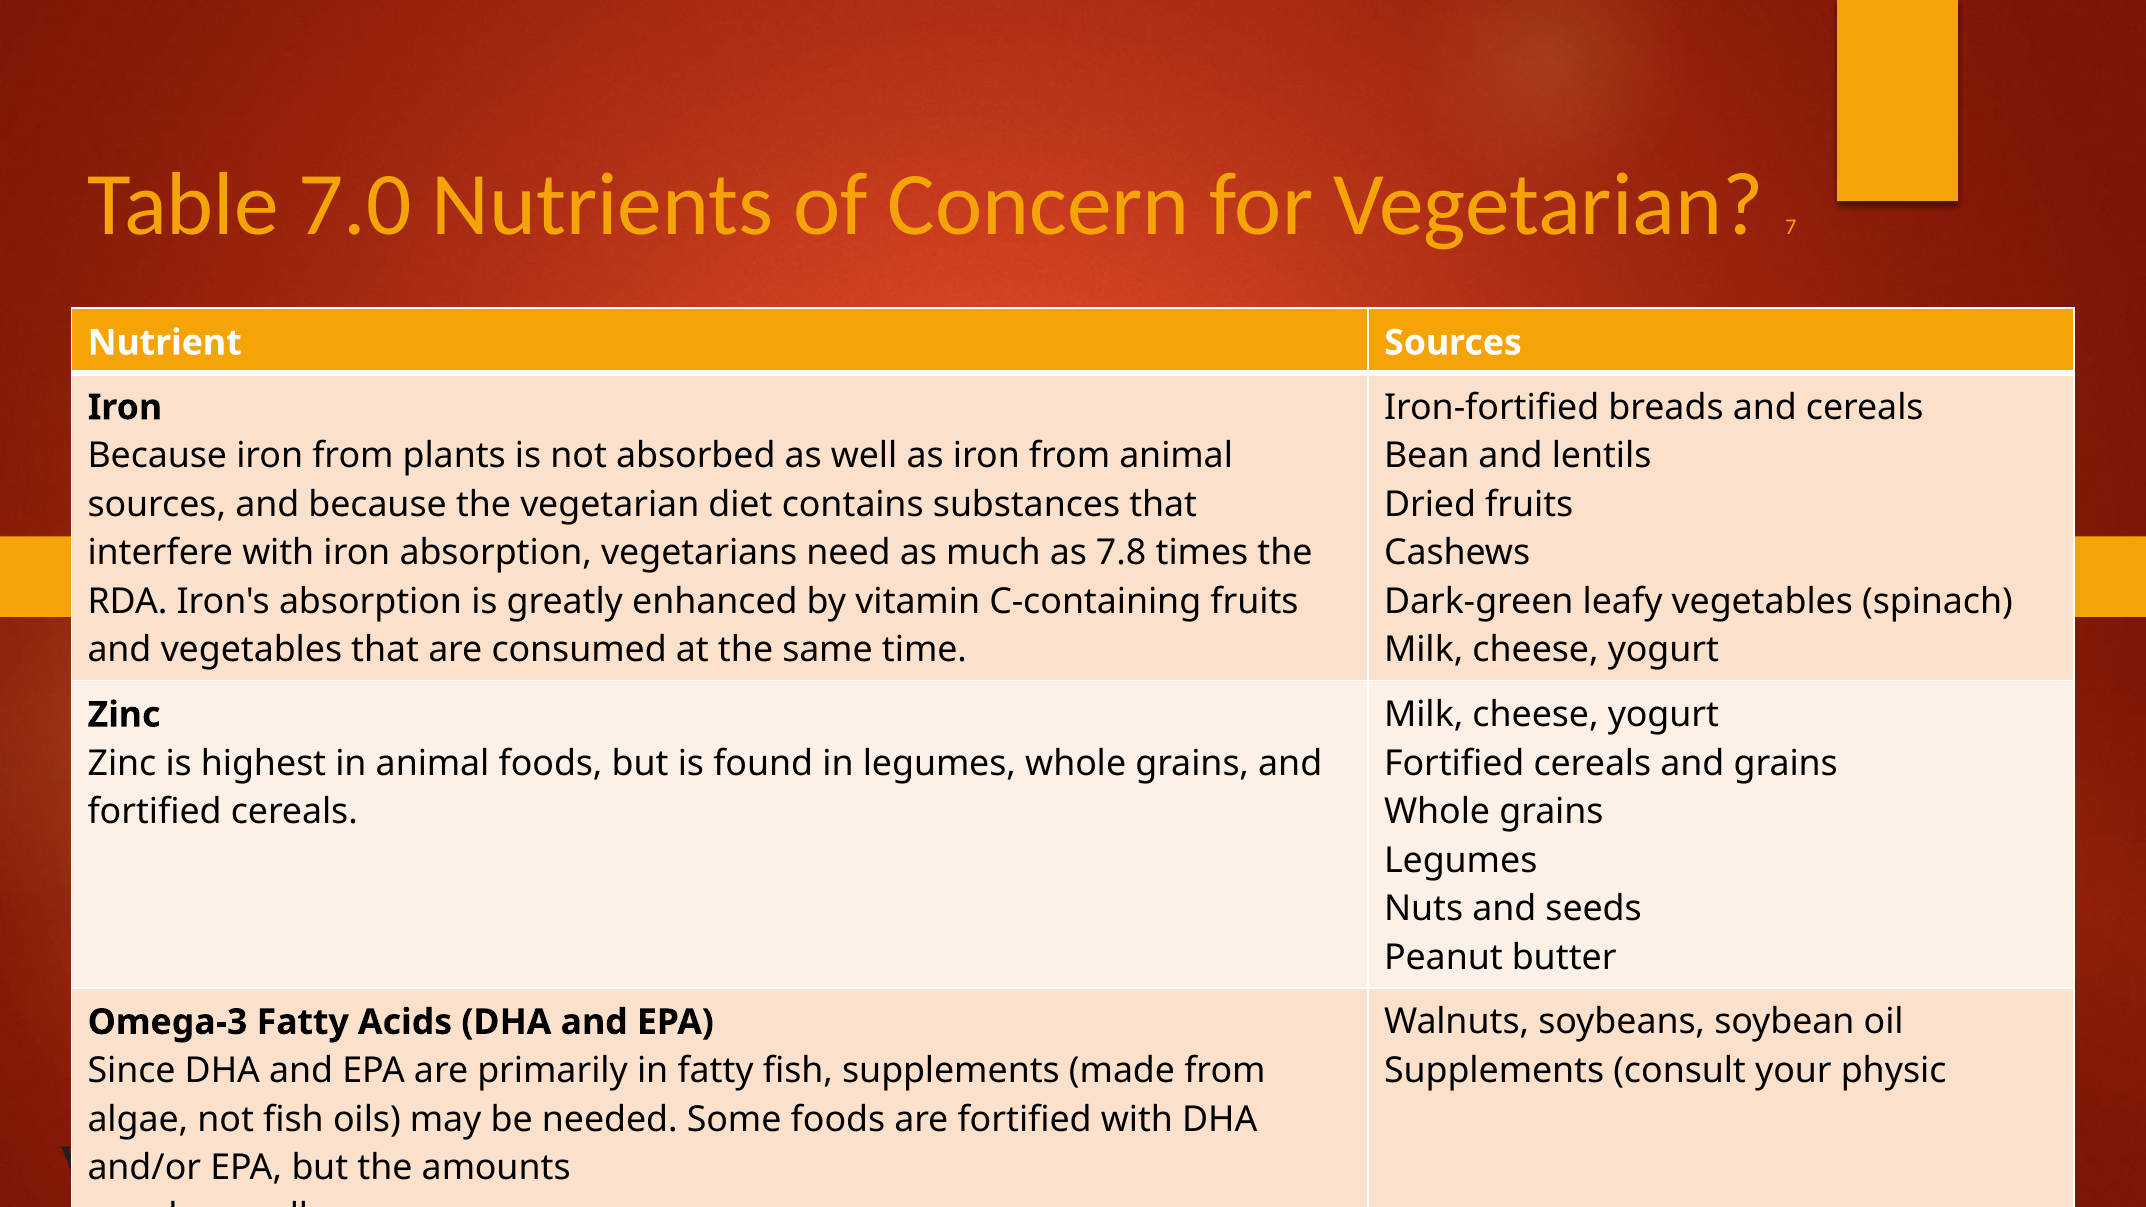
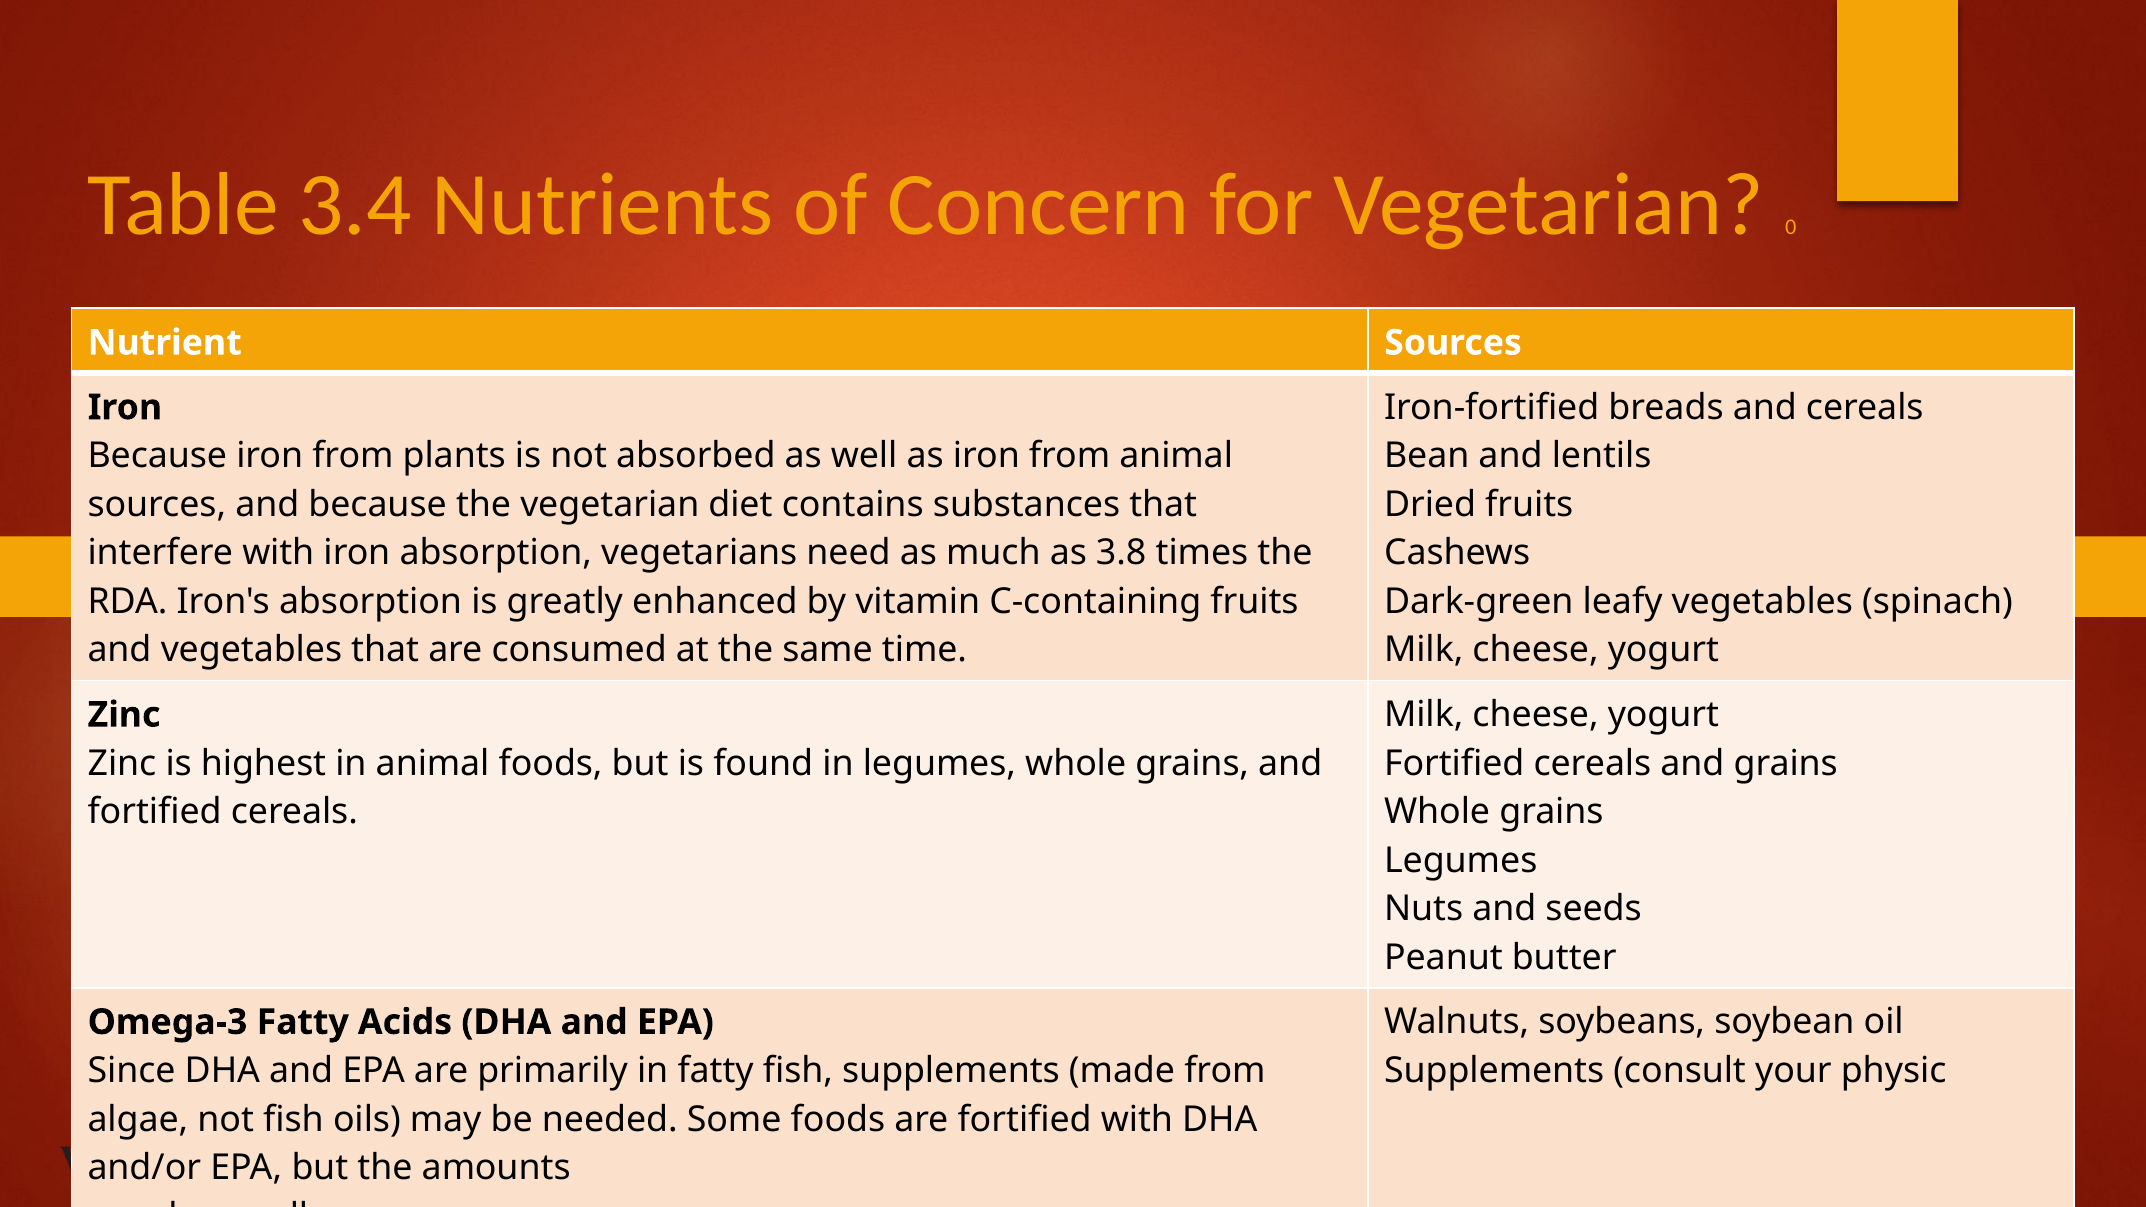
7.0: 7.0 -> 3.4 (355, 205)
7: 7 -> 0 (1791, 227)
7.8: 7.8 -> 3.8 (1121, 553)
